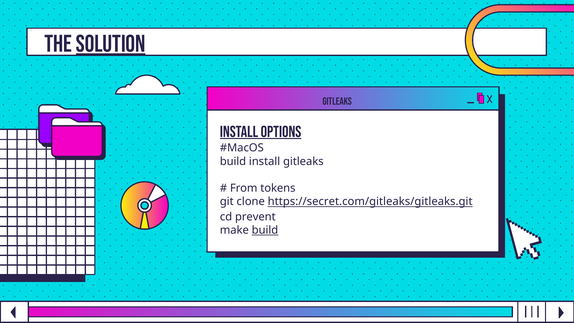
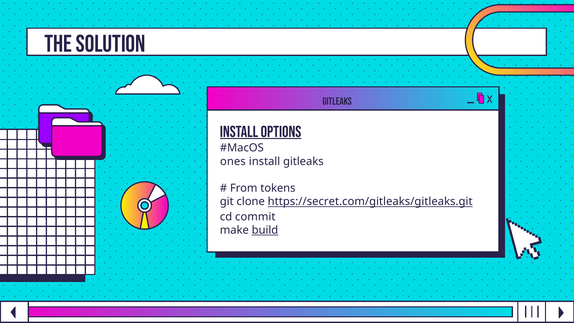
Solution underline: present -> none (111, 44)
build: build -> ones (233, 161)
prevent: prevent -> commit (255, 217)
